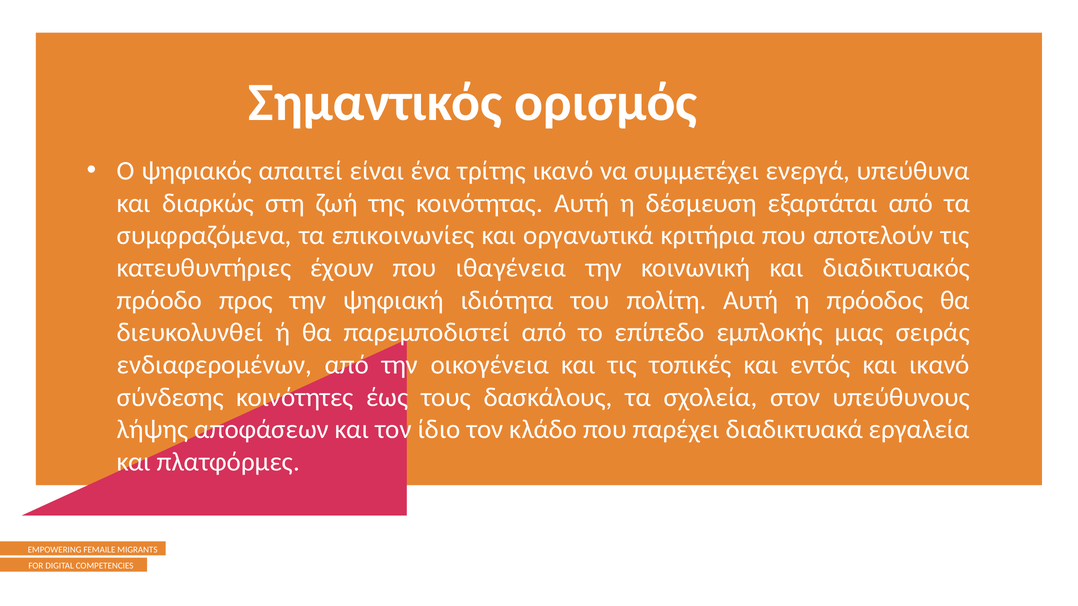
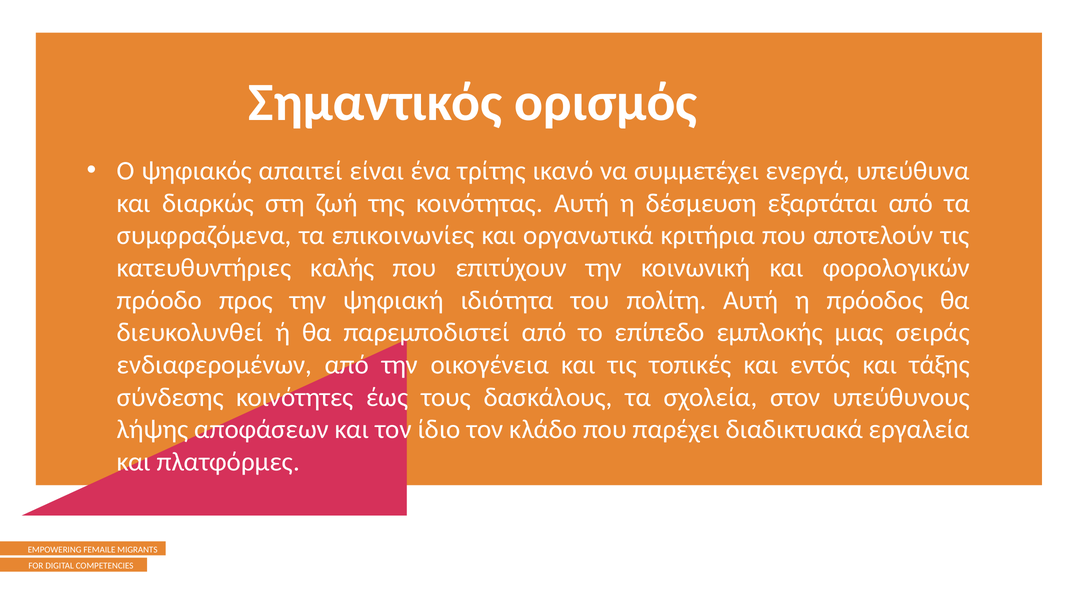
έχουν: έχουν -> καλής (342, 268)
ιθαγένεια: ιθαγένεια -> επιτύχουν (511, 268)
διαδικτυακός: διαδικτυακός -> φορολογικών (896, 268)
και ικανό: ικανό -> τάξης (940, 365)
